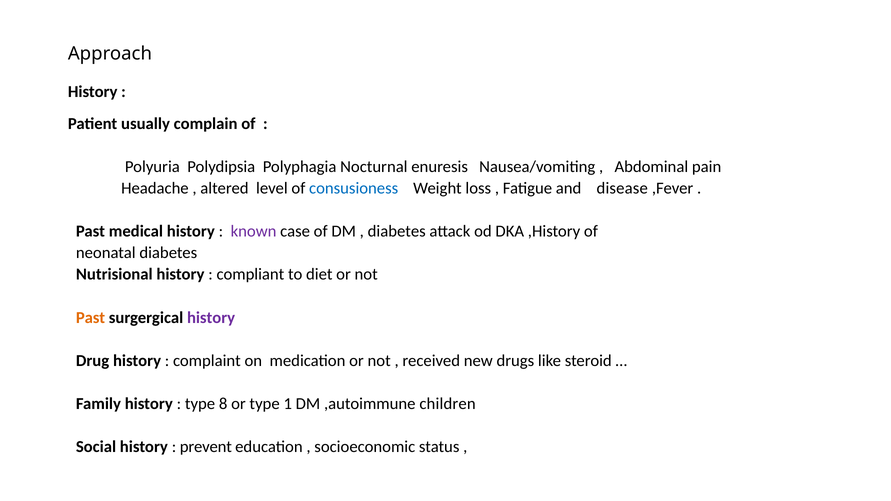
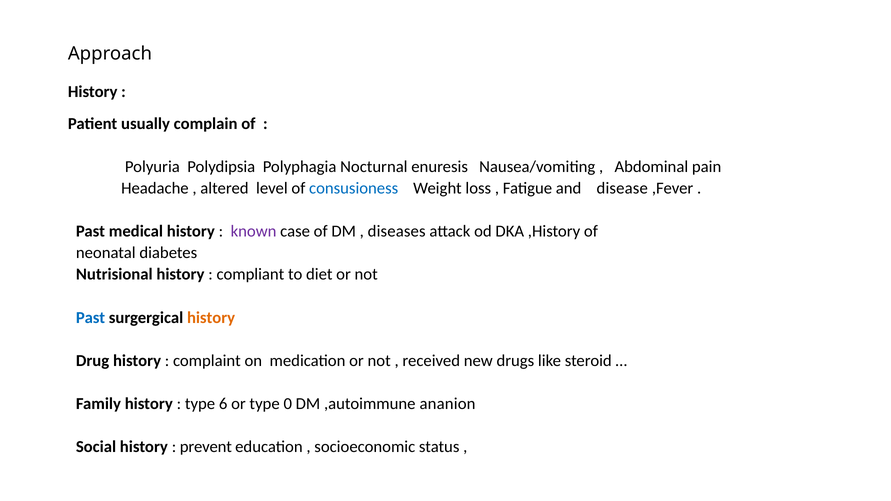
diabetes: diabetes -> diseases (397, 231)
Past colour: orange -> blue (91, 318)
history colour: purple -> orange (211, 318)
8: 8 -> 6 (223, 404)
1: 1 -> 0 (288, 404)
children: children -> ananion (448, 404)
